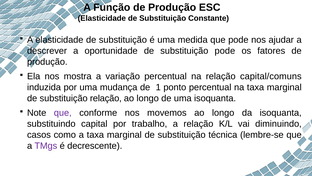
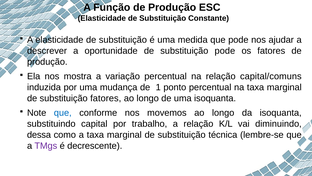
substituição relação: relação -> fatores (106, 98)
que colour: purple -> blue (63, 113)
casos: casos -> dessa (39, 135)
